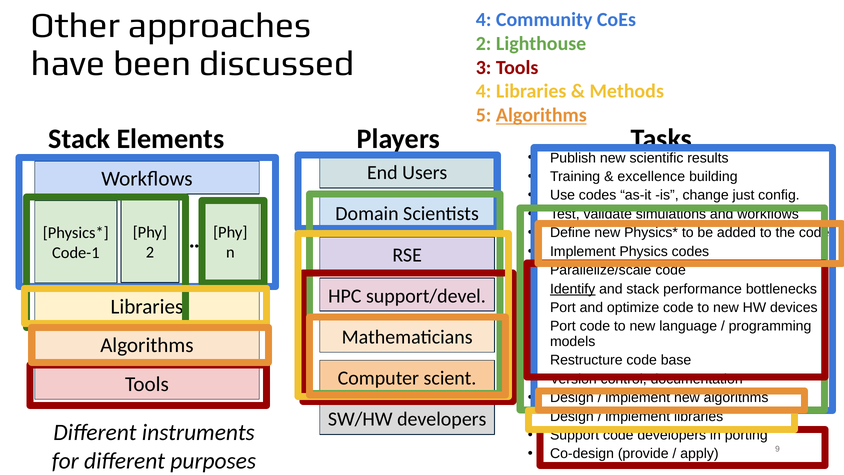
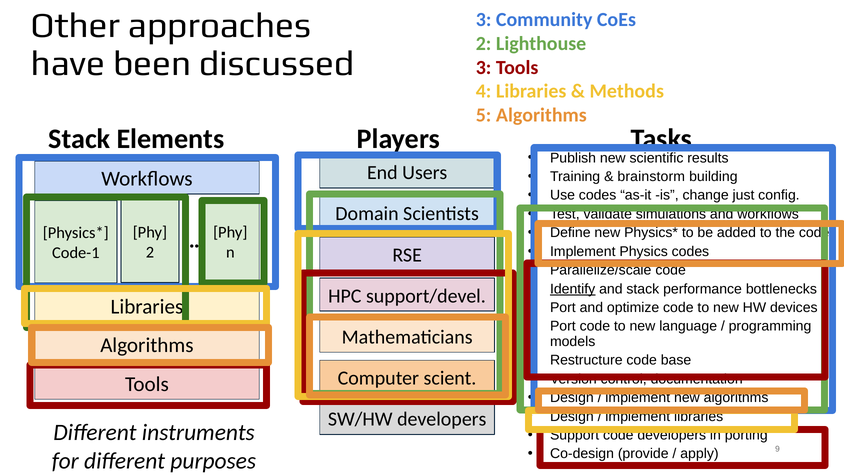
4: 4 -> 3 (484, 20)
Algorithms underline: present -> none (541, 115)
excellence: excellence -> brainstorm (651, 177)
